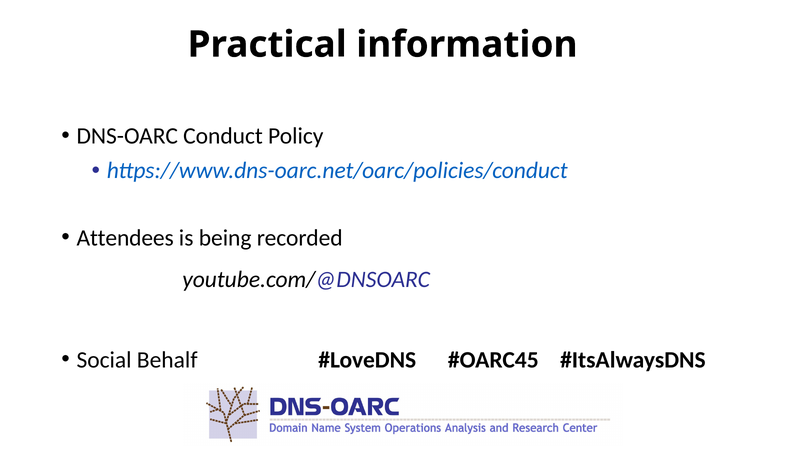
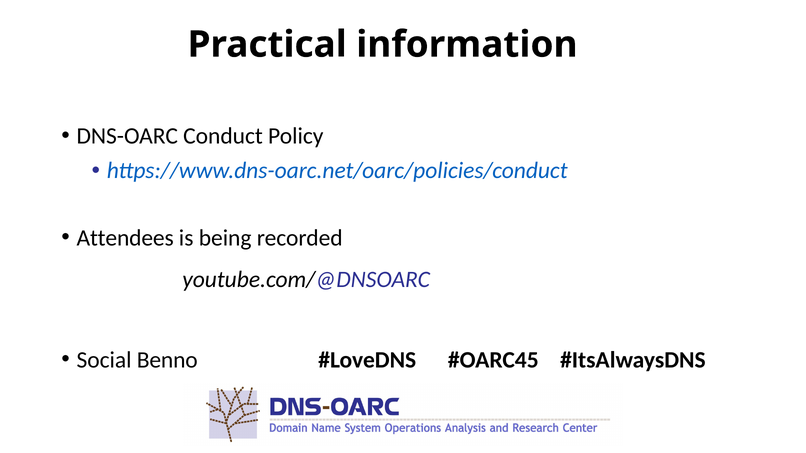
Behalf: Behalf -> Benno (167, 360)
